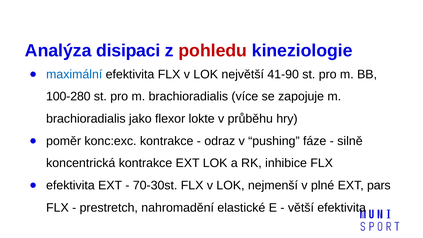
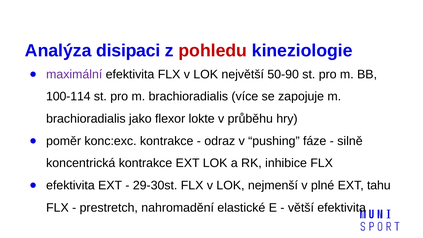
maximální colour: blue -> purple (74, 74)
41-90: 41-90 -> 50-90 (283, 74)
100-280: 100-280 -> 100-114 (68, 97)
70-30st: 70-30st -> 29-30st (155, 185)
pars: pars -> tahu (379, 185)
